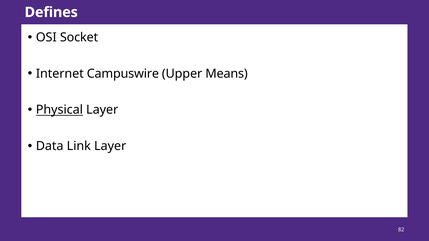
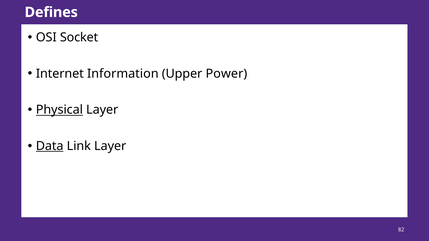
Campuswire: Campuswire -> Information (123, 74)
Means: Means -> Power (226, 74)
Data underline: none -> present (50, 146)
